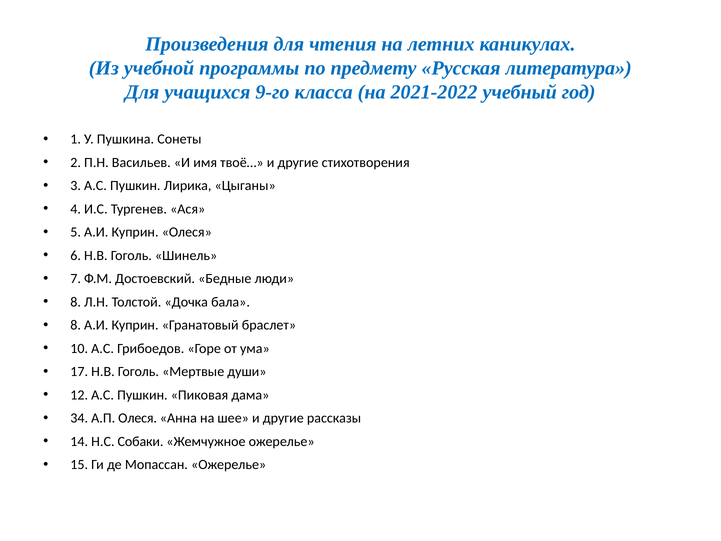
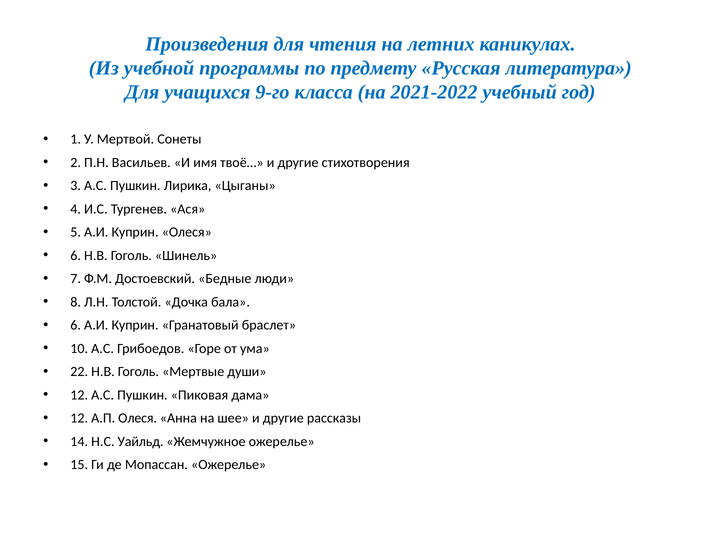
Пушкина: Пушкина -> Мертвой (125, 139)
8: 8 -> 6 (76, 325)
17: 17 -> 22 (79, 372)
34: 34 -> 12 (79, 418)
Собаки: Собаки -> Уайльд (141, 441)
